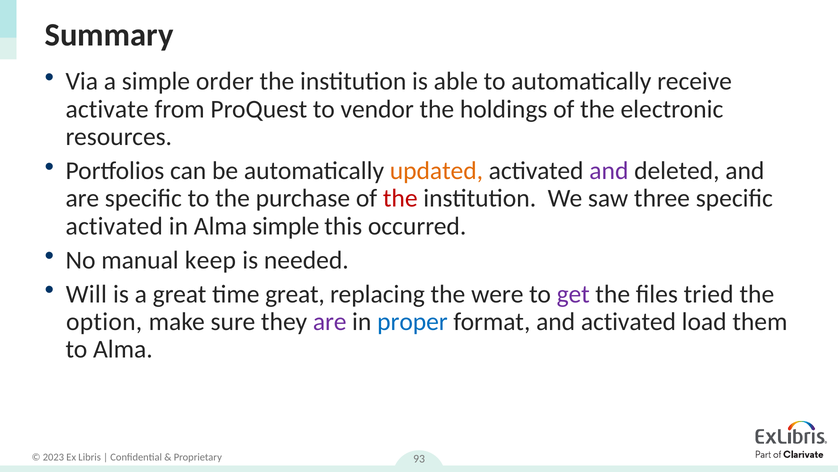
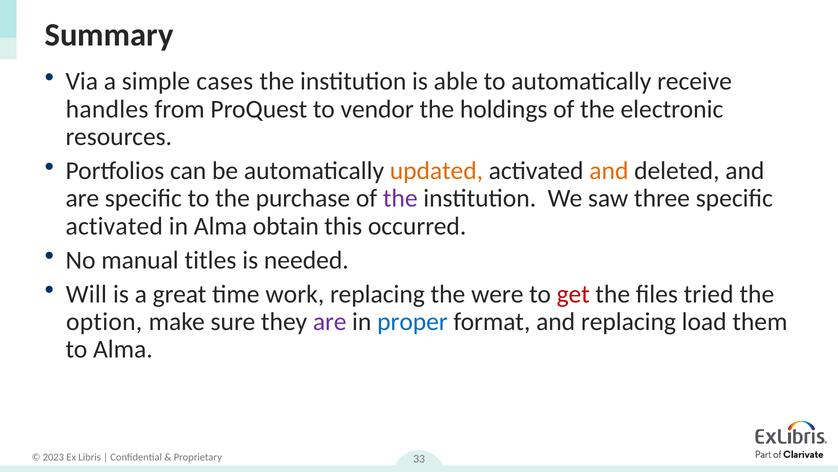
order: order -> cases (225, 81)
activate: activate -> handles (107, 109)
and colour: purple -> orange (609, 171)
the colour: red -> purple (400, 198)
Alma simple: simple -> obtain (286, 226)
keep: keep -> titles (211, 260)
time great: great -> work (295, 294)
get colour: purple -> red (573, 294)
and activated: activated -> replacing (628, 321)
93: 93 -> 33 (419, 458)
